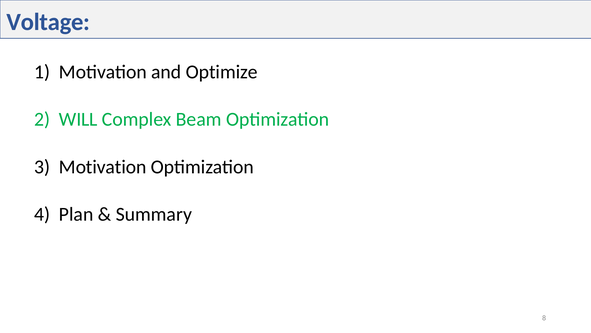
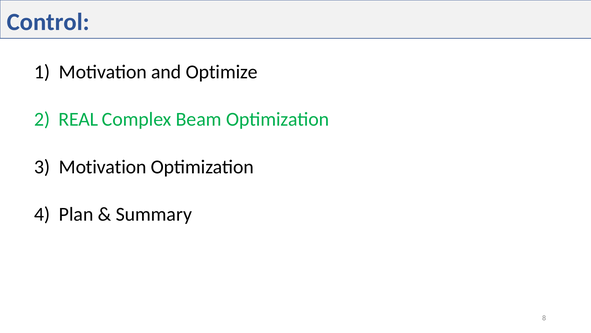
Voltage: Voltage -> Control (48, 22)
WILL: WILL -> REAL (78, 119)
